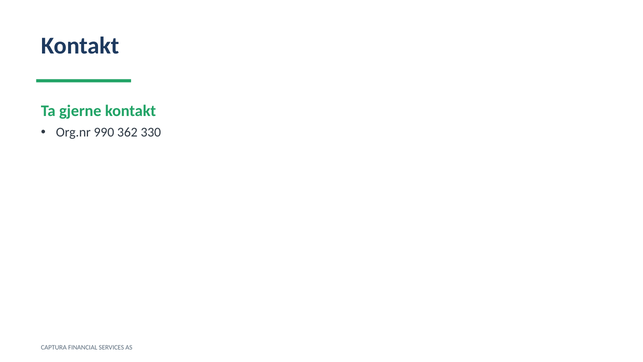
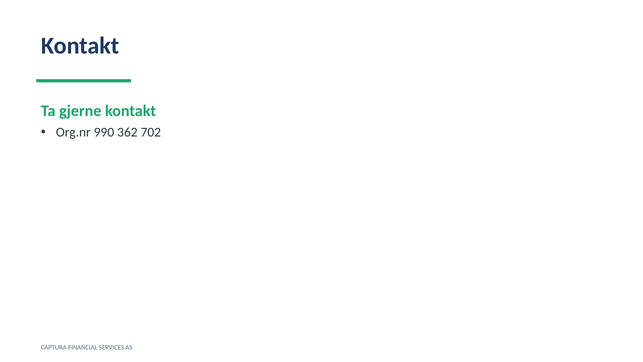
330: 330 -> 702 (151, 132)
